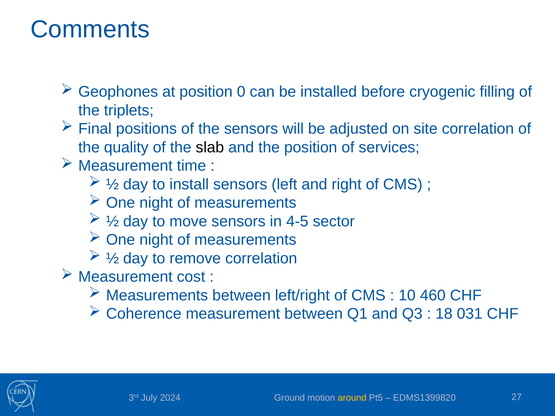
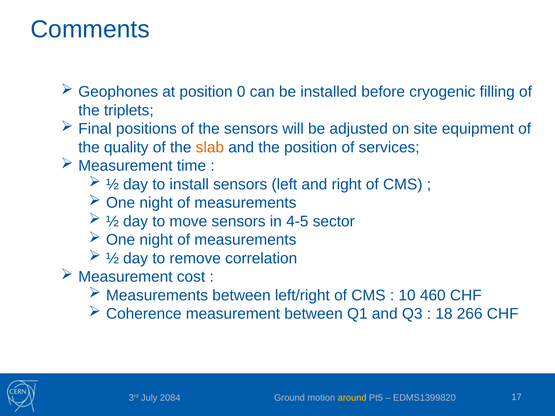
site correlation: correlation -> equipment (478, 129)
slab colour: black -> orange (210, 147)
031: 031 -> 266 (470, 314)
2024: 2024 -> 2084 (170, 398)
27: 27 -> 17 (517, 398)
